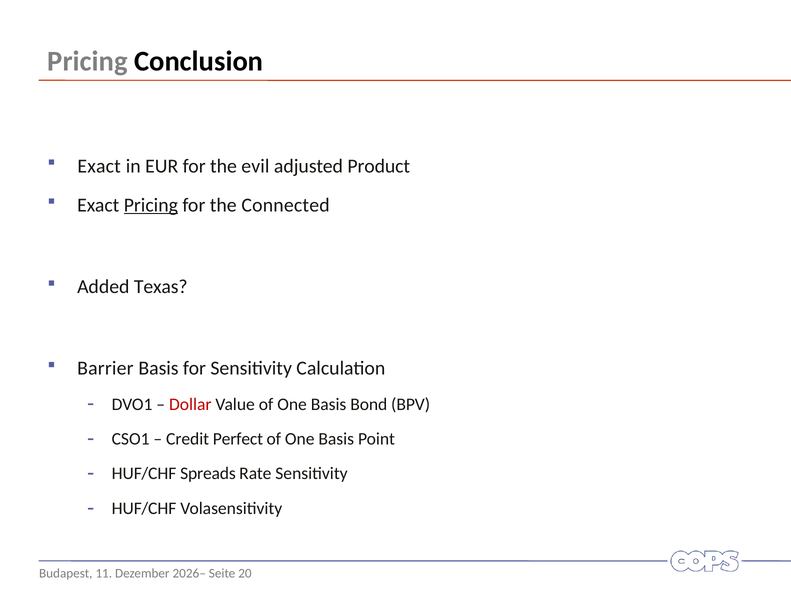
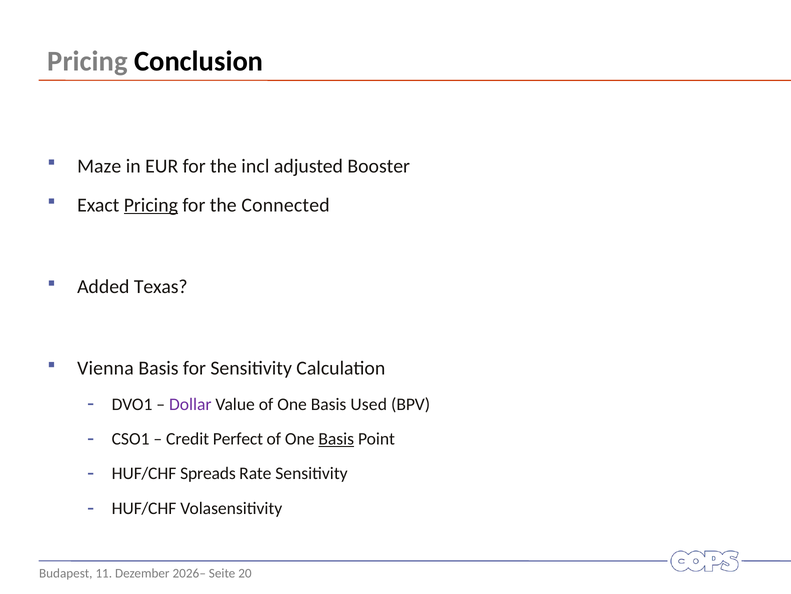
Exact: Exact -> Maze (99, 166)
evil: evil -> incl (255, 166)
Product: Product -> Booster (379, 166)
Barrier: Barrier -> Vienna (105, 368)
Dollar colour: red -> purple (190, 404)
Bond: Bond -> Used (369, 404)
Basis underline: none -> present (336, 438)
